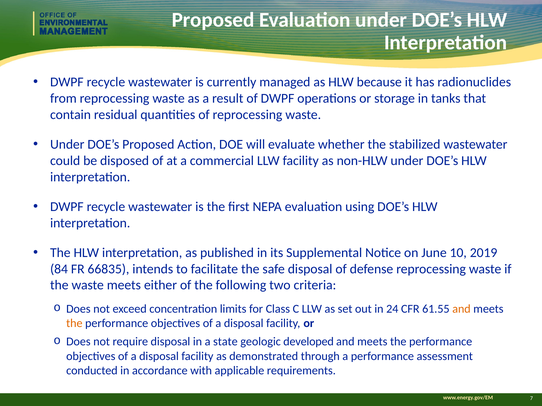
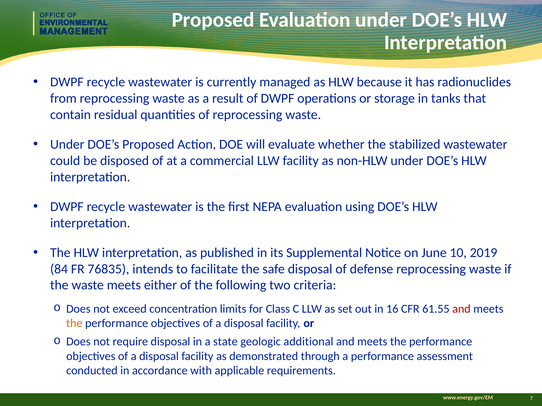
66835: 66835 -> 76835 (108, 269)
24: 24 -> 16 (392, 309)
and colour: orange -> red (461, 309)
developed: developed -> additional (308, 342)
